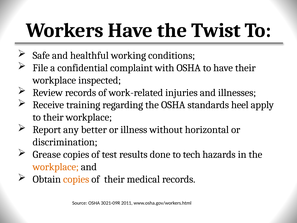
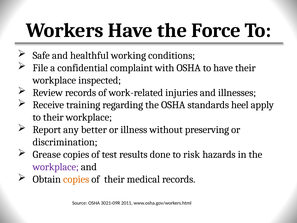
Twist: Twist -> Force (216, 30)
horizontal: horizontal -> preserving (207, 130)
tech: tech -> risk (192, 154)
workplace colour: orange -> purple (56, 167)
